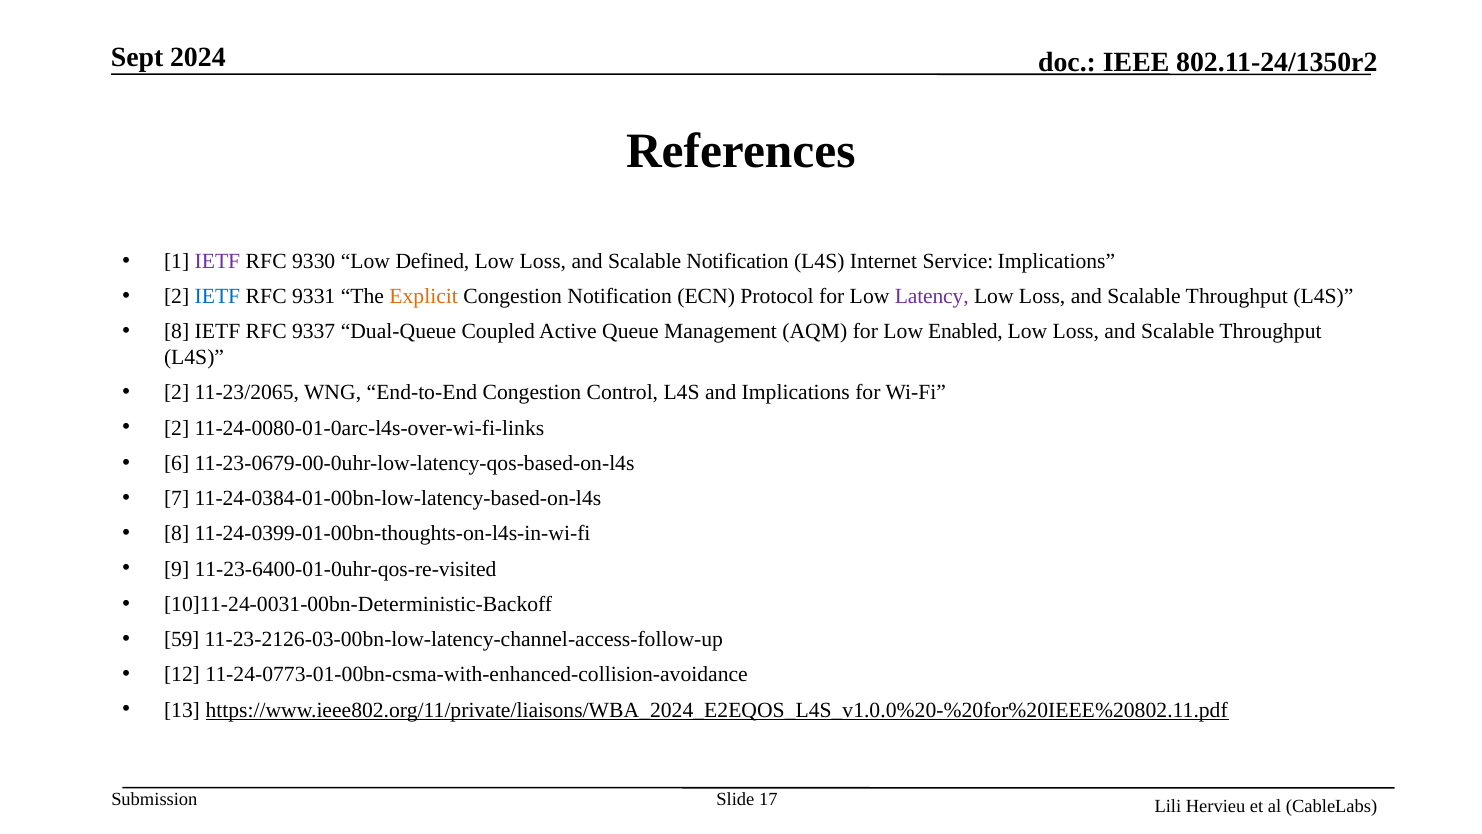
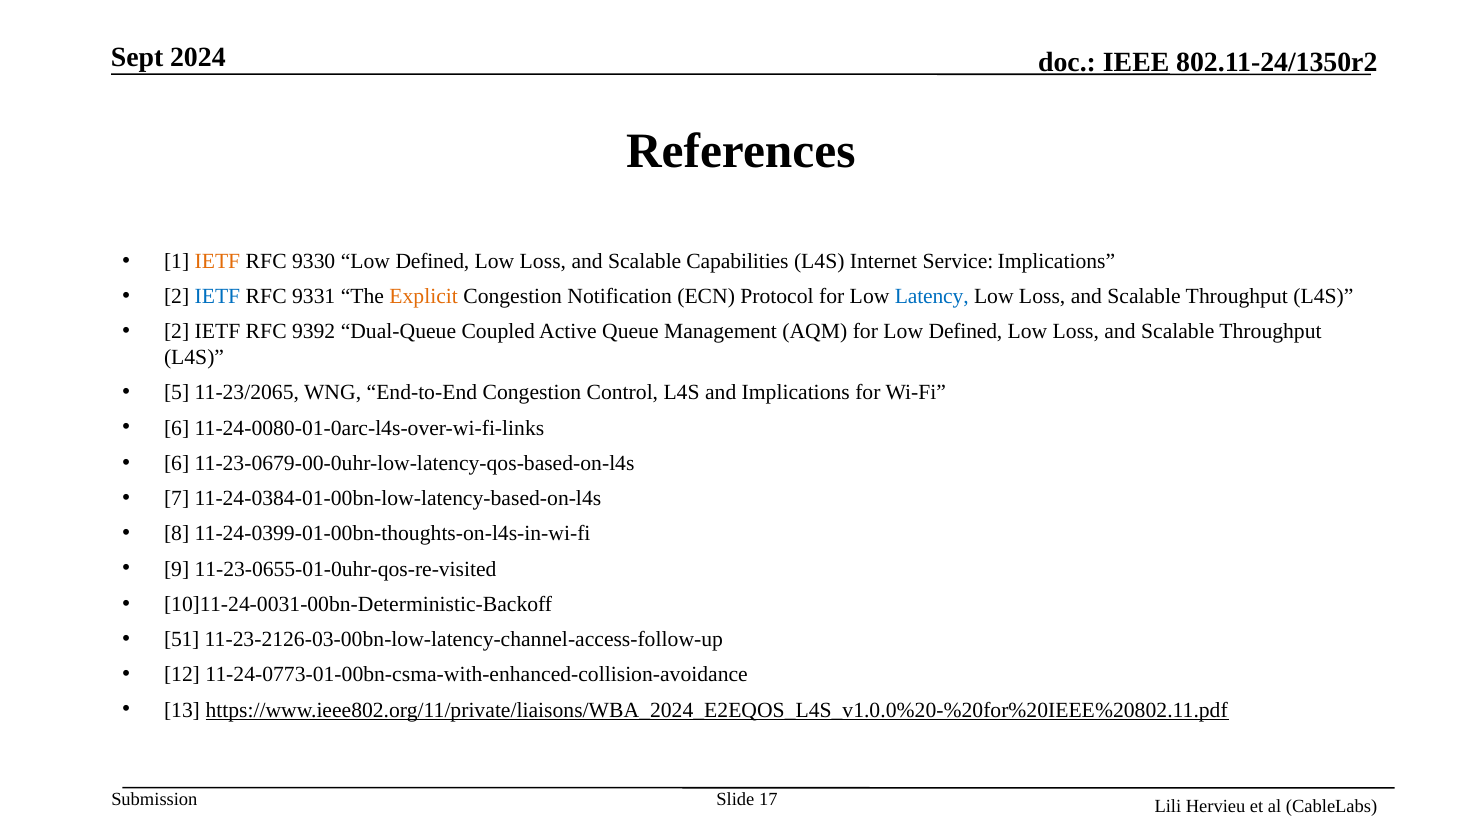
IETF colour: purple -> orange (217, 261)
Scalable Notification: Notification -> Capabilities (737, 261)
Latency colour: purple -> blue (932, 296)
8: 8 -> 2 (177, 331)
9337: 9337 -> 9392 (314, 331)
for Low Enabled: Enabled -> Defined (965, 331)
2: 2 -> 5 (177, 393)
2: 2 -> 6 (177, 428)
11-23-6400-01-0uhr-qos-re-visited: 11-23-6400-01-0uhr-qos-re-visited -> 11-23-0655-01-0uhr-qos-re-visited (345, 569)
59: 59 -> 51 (182, 639)
